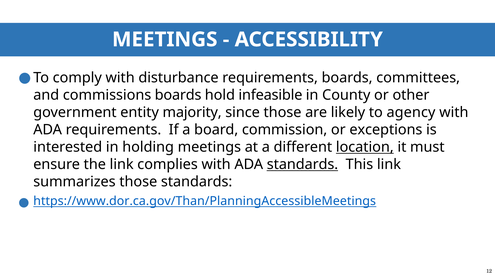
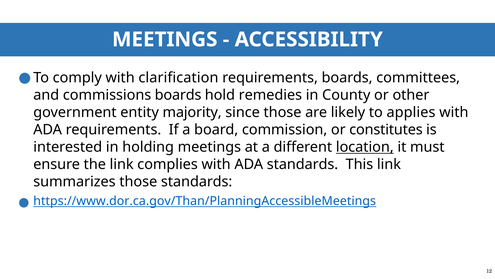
disturbance: disturbance -> clarification (178, 77)
infeasible: infeasible -> remedies (270, 95)
agency: agency -> applies (411, 112)
exceptions: exceptions -> constitutes (386, 129)
standards underline: present -> none (302, 164)
